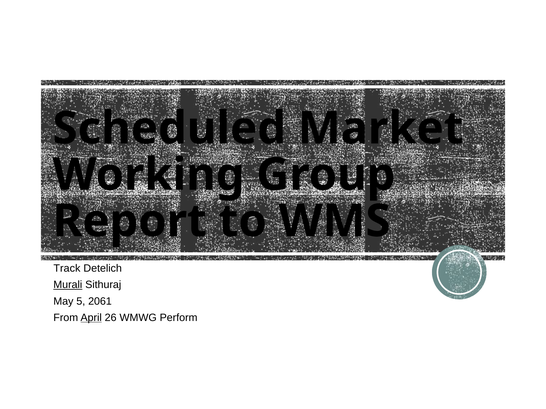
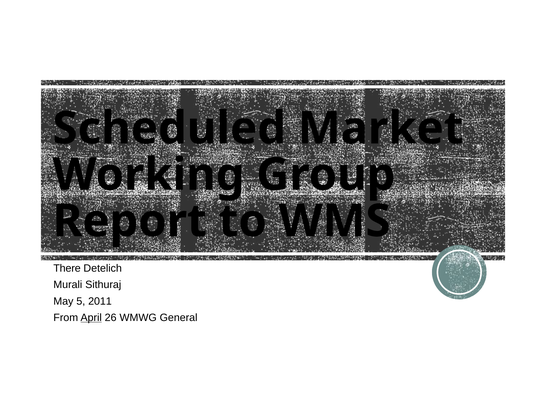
Track: Track -> There (67, 269)
Murali underline: present -> none (68, 285)
2061: 2061 -> 2011 (100, 302)
Perform: Perform -> General (179, 318)
